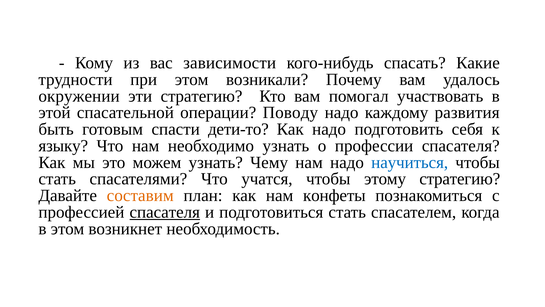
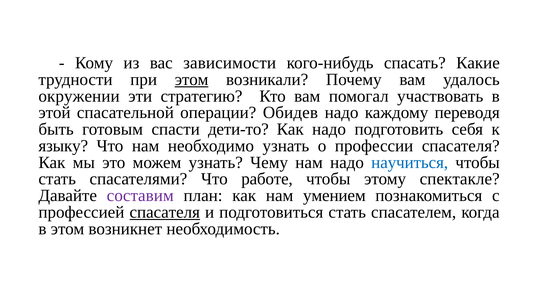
этом underline: none -> present (192, 79)
Поводу: Поводу -> Обидев (290, 112)
развития: развития -> переводя (467, 112)
учатся: учатся -> работе (267, 179)
этому стратегию: стратегию -> спектакле (460, 179)
составим colour: orange -> purple (140, 195)
конфеты: конфеты -> умением (334, 195)
